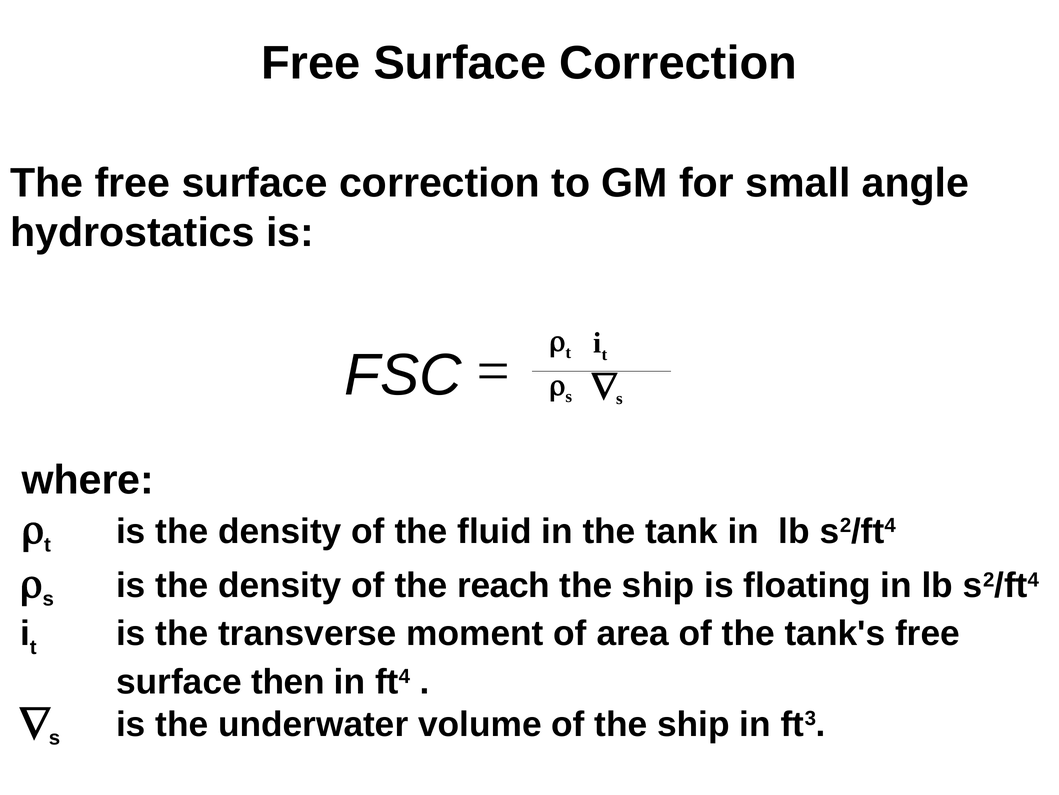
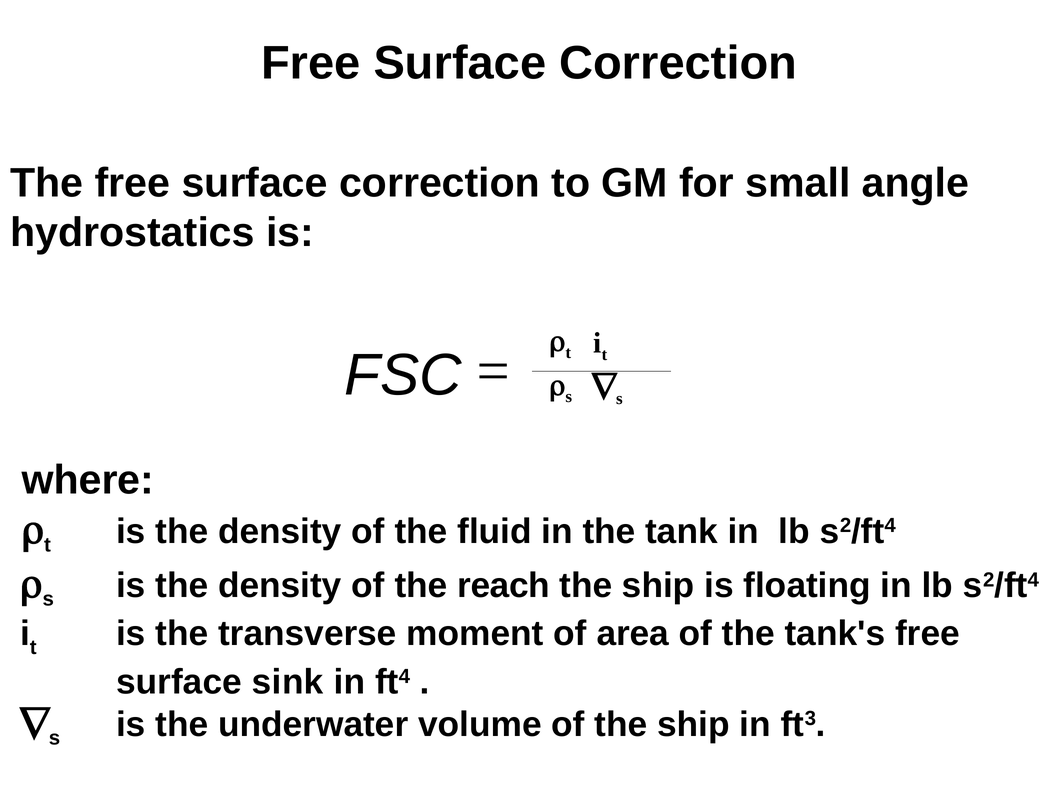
then: then -> sink (288, 681)
